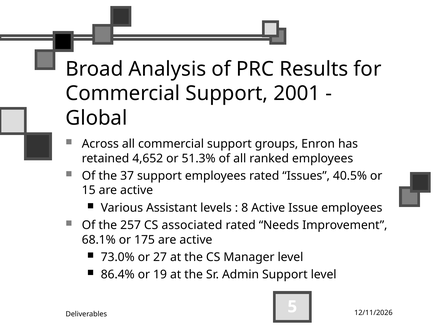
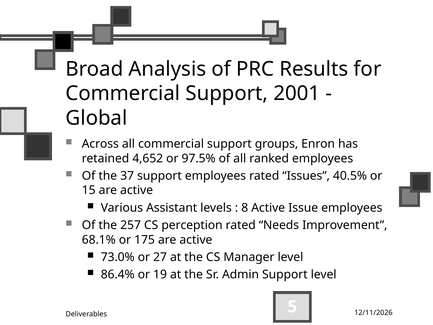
51.3%: 51.3% -> 97.5% (199, 158)
associated: associated -> perception (192, 225)
